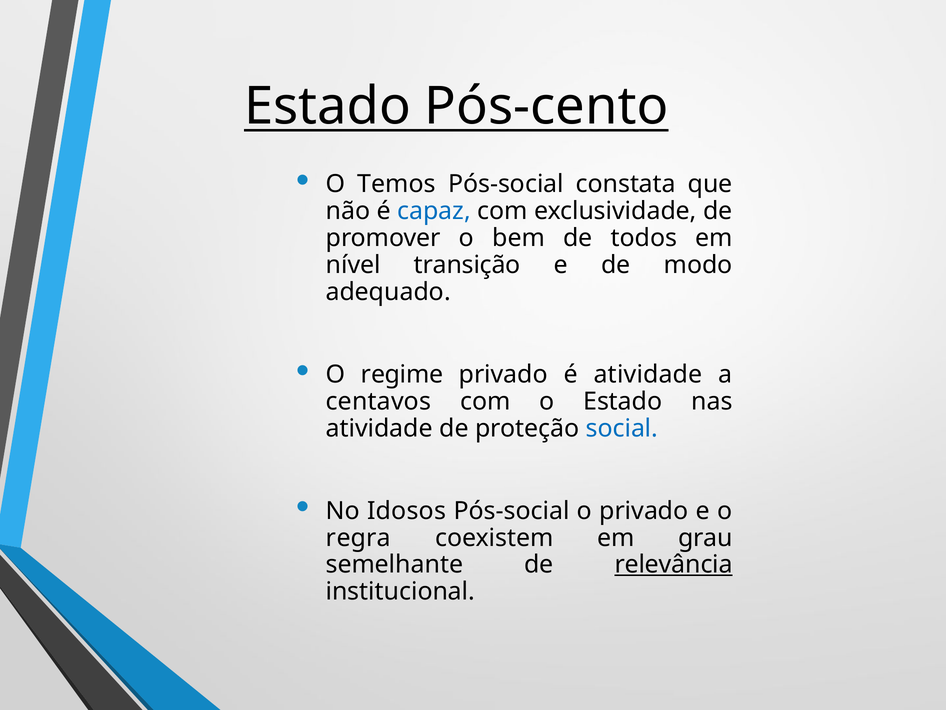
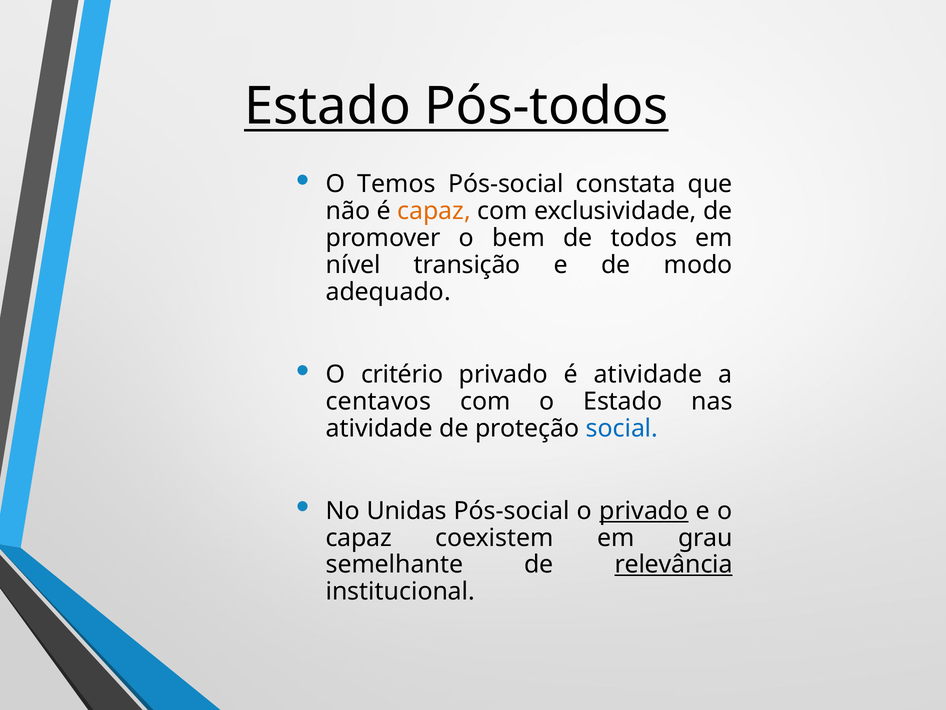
Pós-cento: Pós-cento -> Pós-todos (547, 106)
capaz colour: blue -> orange (434, 211)
regime: regime -> critério (402, 374)
Idosos: Idosos -> Unidas (407, 510)
privado underline: none -> present (644, 510)
regra: regra -> capaz (359, 537)
